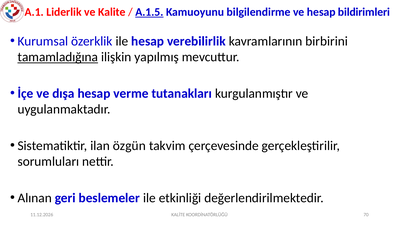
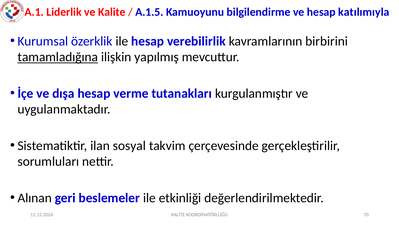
A.1.5 underline: present -> none (149, 12)
bildirimleri: bildirimleri -> katılımıyla (364, 12)
özgün: özgün -> sosyal (129, 145)
